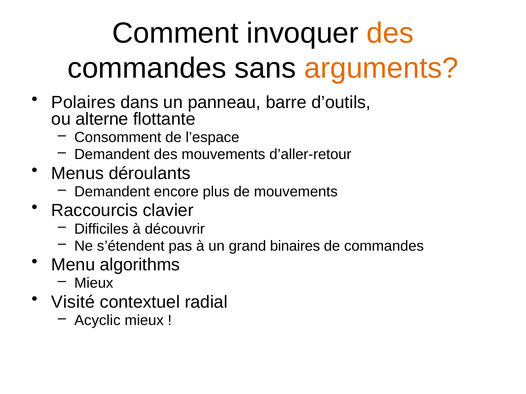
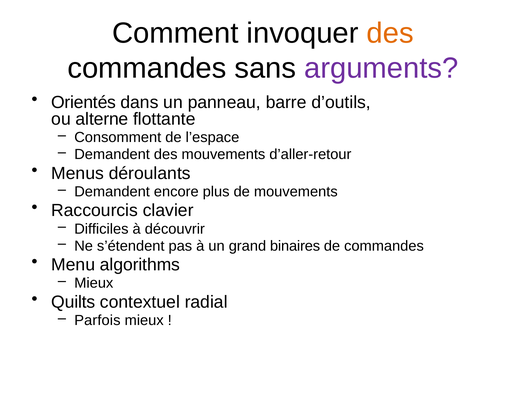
arguments colour: orange -> purple (381, 68)
Polaires: Polaires -> Orientés (84, 102)
Visité: Visité -> Quilts (73, 302)
Acyclic: Acyclic -> Parfois (97, 321)
